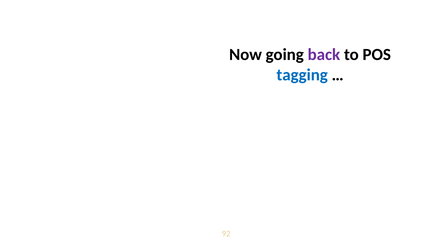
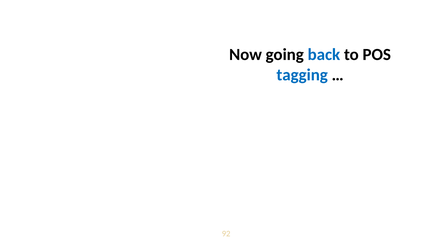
back colour: purple -> blue (324, 55)
